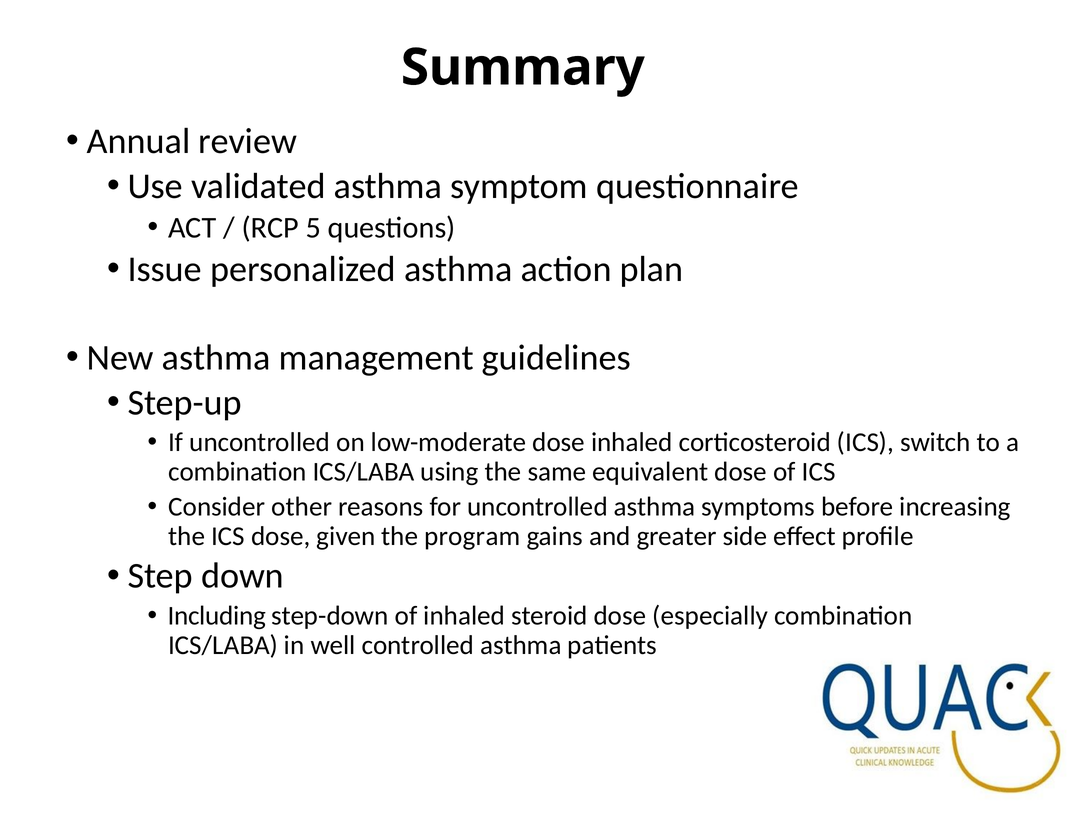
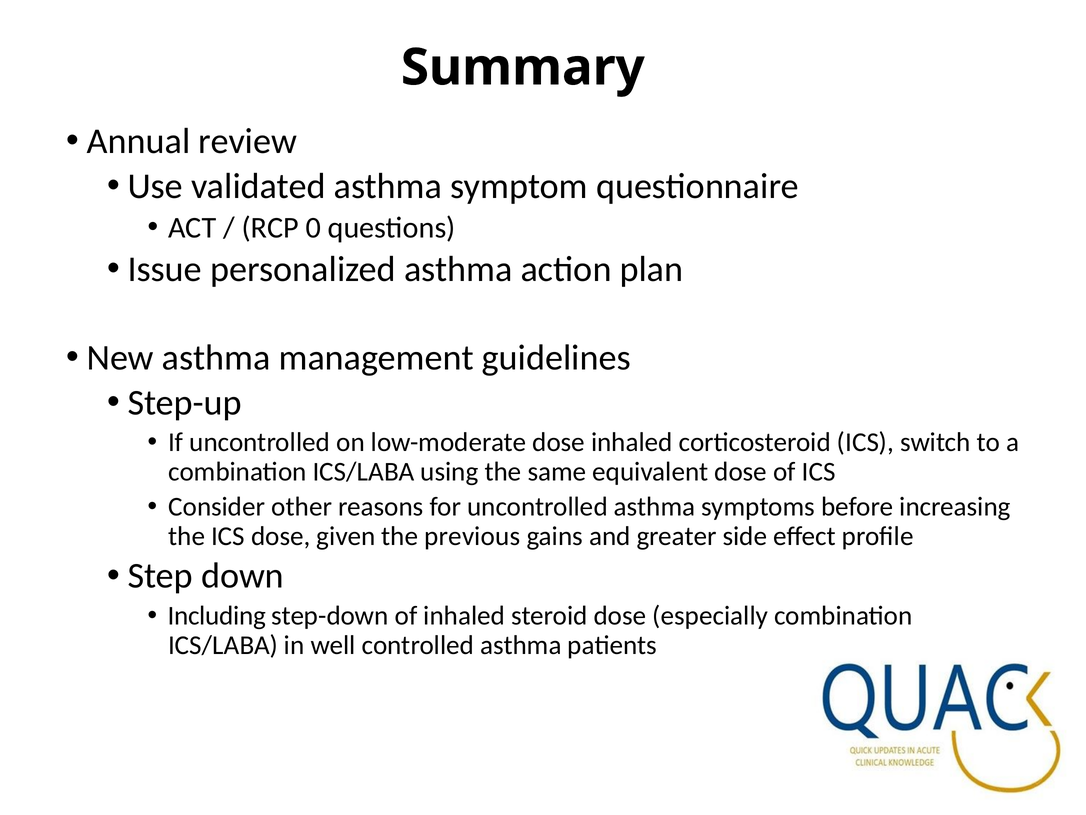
5: 5 -> 0 (313, 228)
program: program -> previous (472, 536)
